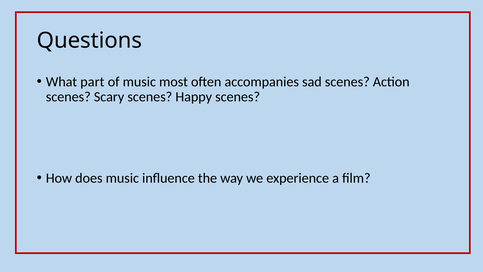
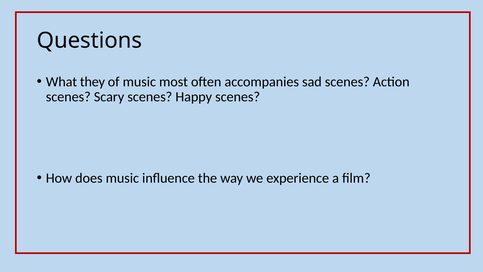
part: part -> they (93, 82)
